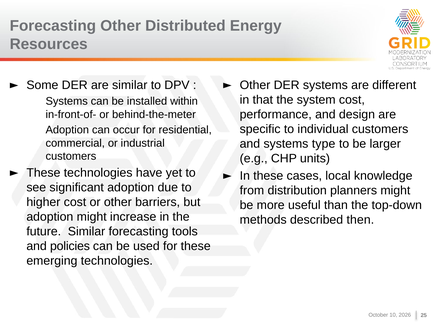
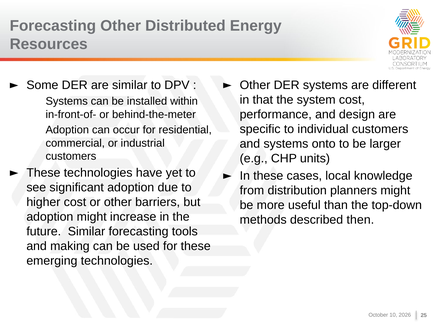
type: type -> onto (324, 144)
policies: policies -> making (70, 246)
